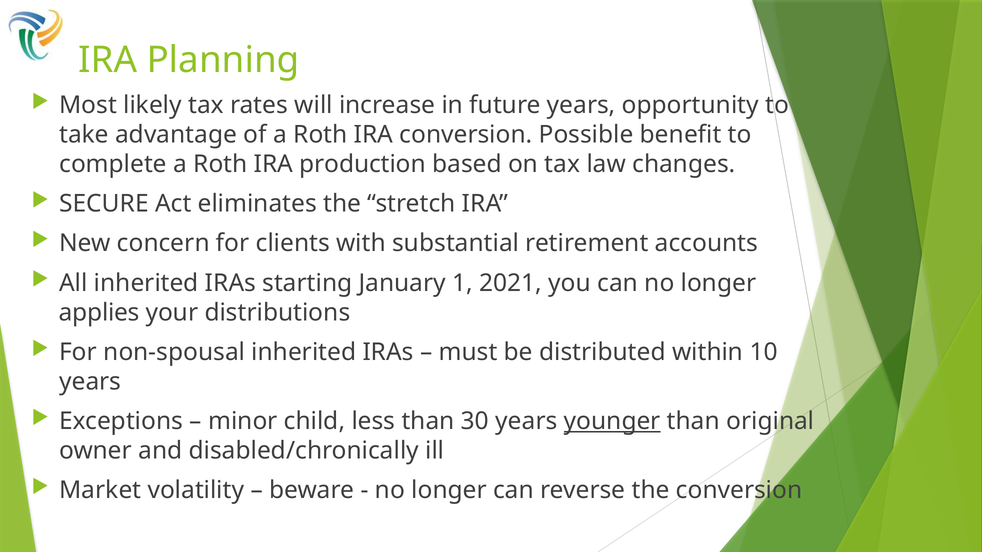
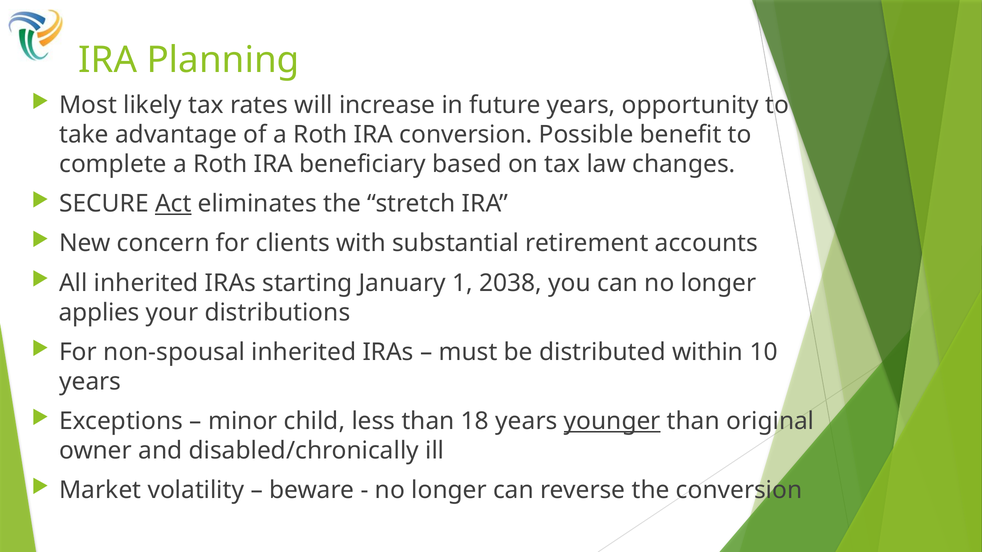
production: production -> beneficiary (363, 164)
Act underline: none -> present (173, 204)
2021: 2021 -> 2038 (511, 283)
30: 30 -> 18 (475, 422)
